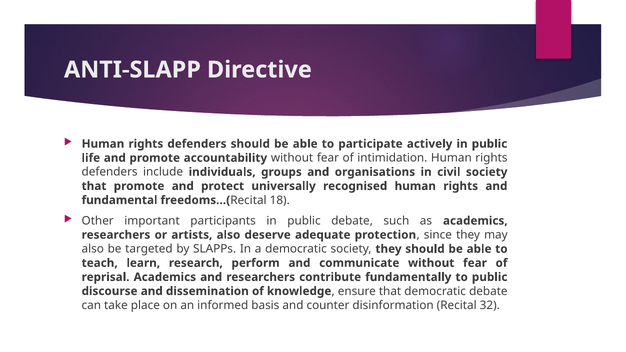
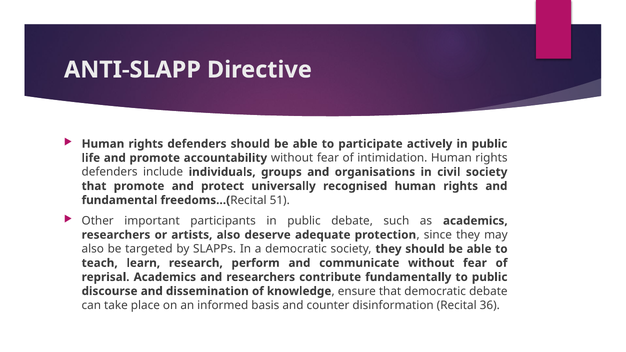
18: 18 -> 51 (280, 200)
32: 32 -> 36 (490, 305)
